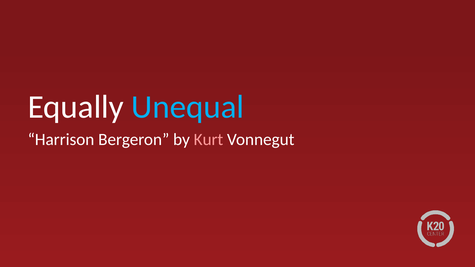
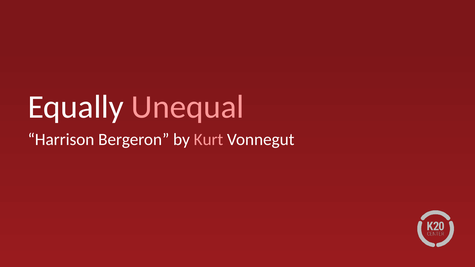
Unequal colour: light blue -> pink (188, 107)
